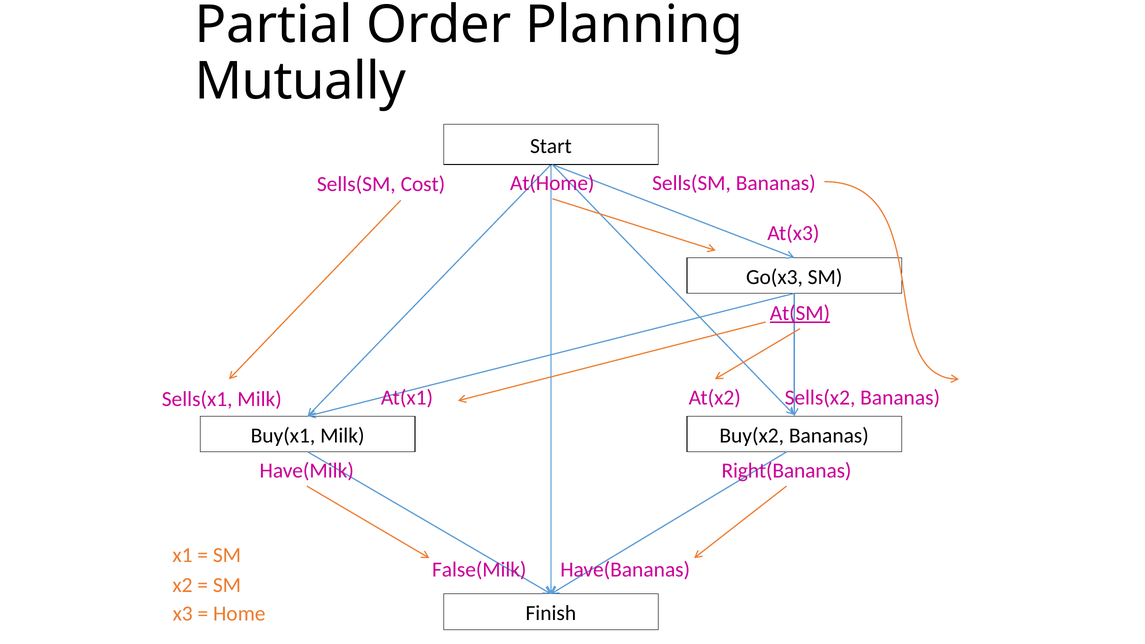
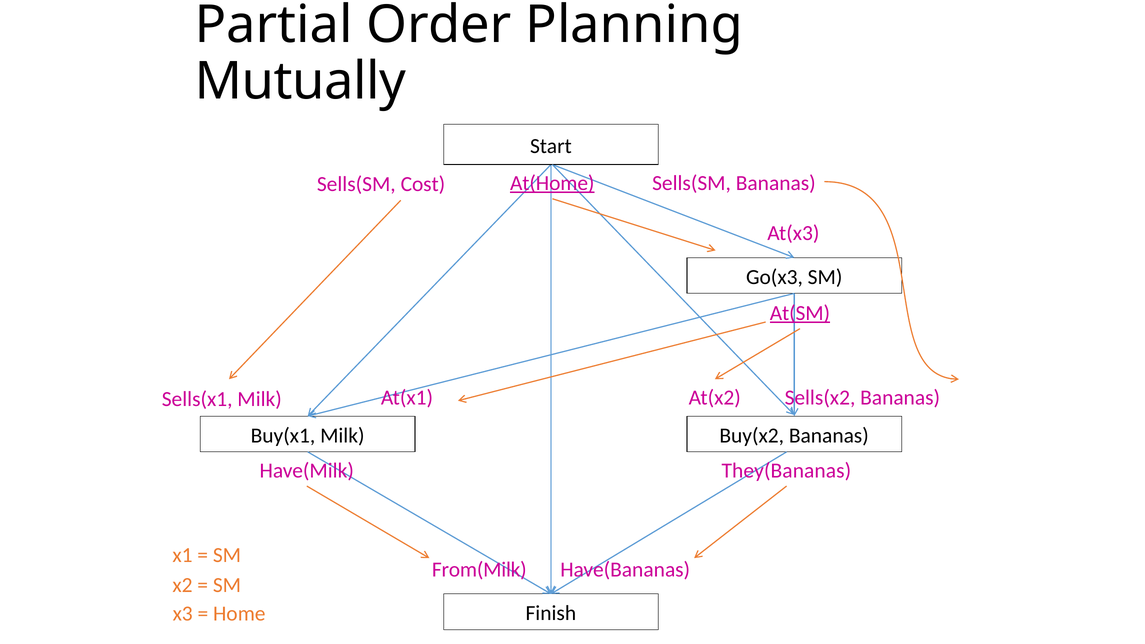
At(Home underline: none -> present (552, 183)
Right(Bananas: Right(Bananas -> They(Bananas (786, 470)
False(Milk: False(Milk -> From(Milk (479, 570)
